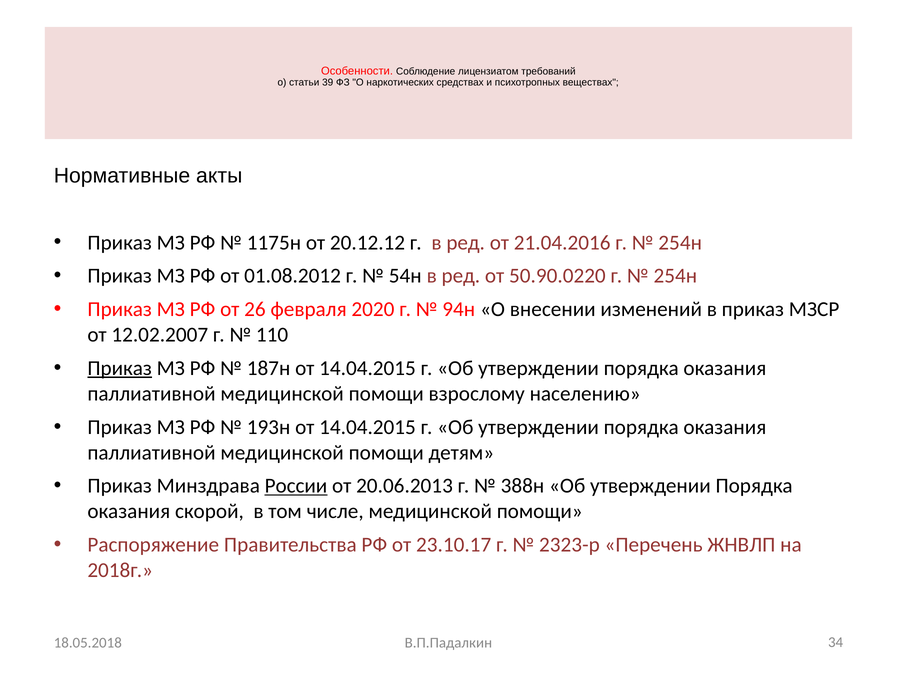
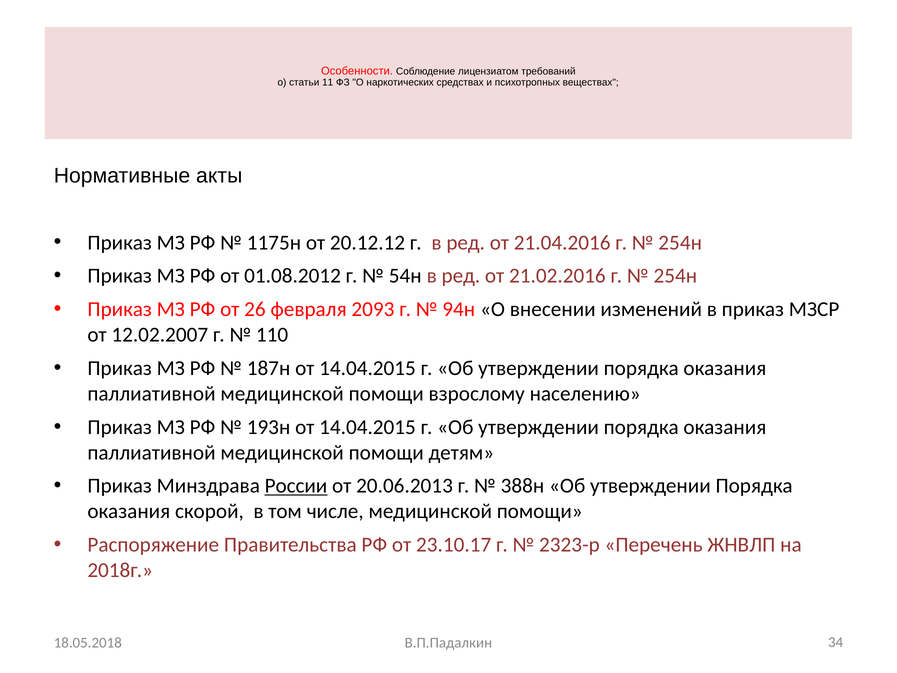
39: 39 -> 11 (328, 82)
50.90.0220: 50.90.0220 -> 21.02.2016 (557, 276)
2020: 2020 -> 2093 (373, 309)
Приказ underline: present -> none (120, 368)
